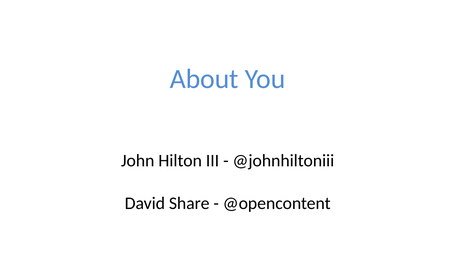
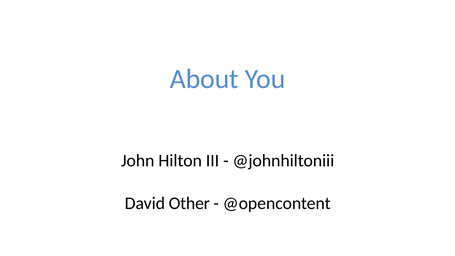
Share: Share -> Other (189, 203)
